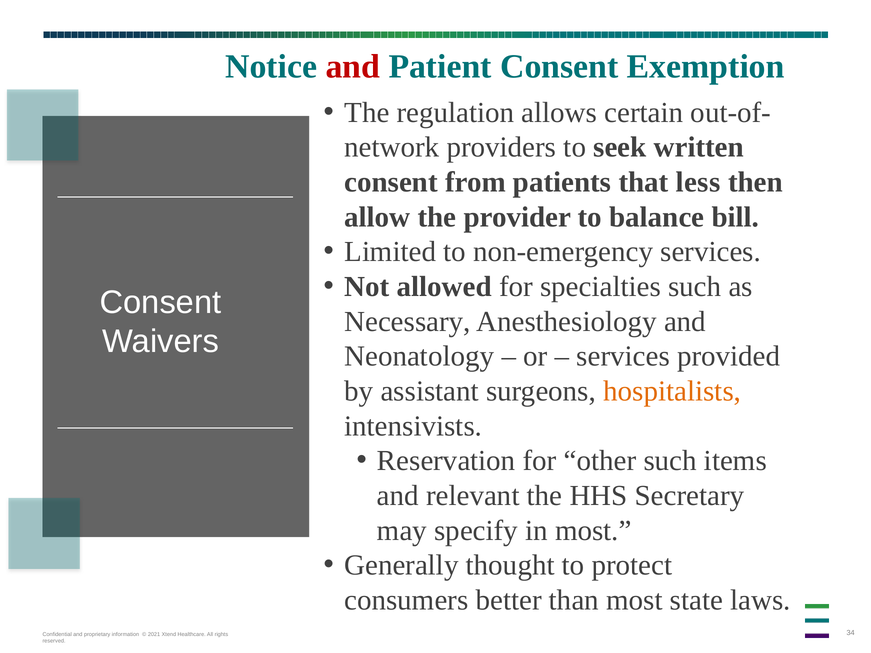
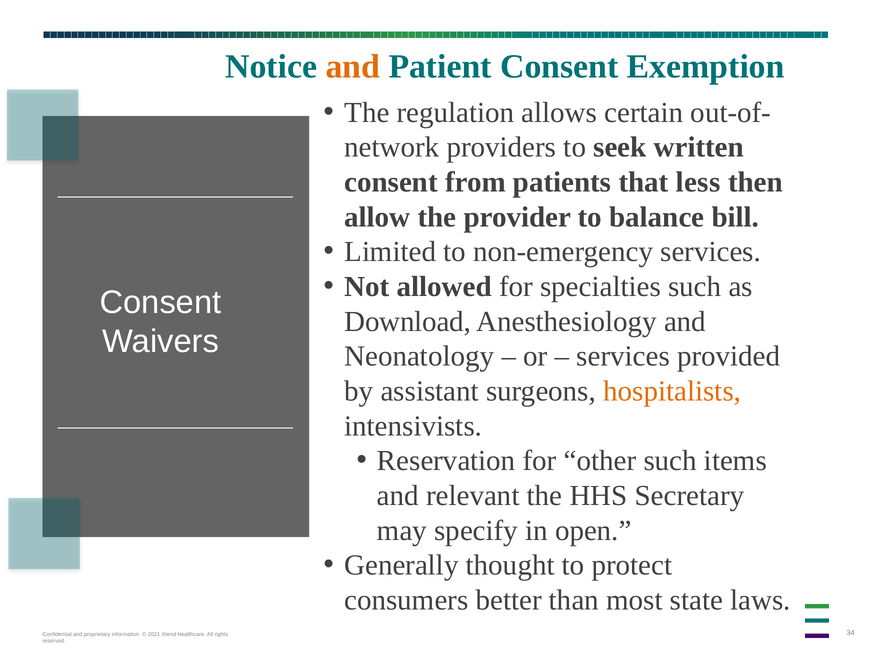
and colour: red -> orange (353, 67)
Necessary: Necessary -> Download (408, 322)
in most: most -> open (593, 531)
